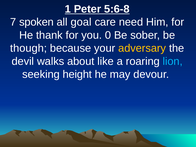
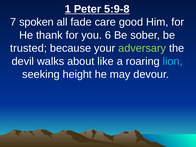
5:6-8: 5:6-8 -> 5:9-8 (117, 9)
goal: goal -> fade (81, 22)
need: need -> good (131, 22)
0: 0 -> 6 (108, 35)
though: though -> trusted (29, 48)
adversary colour: yellow -> light green (142, 48)
